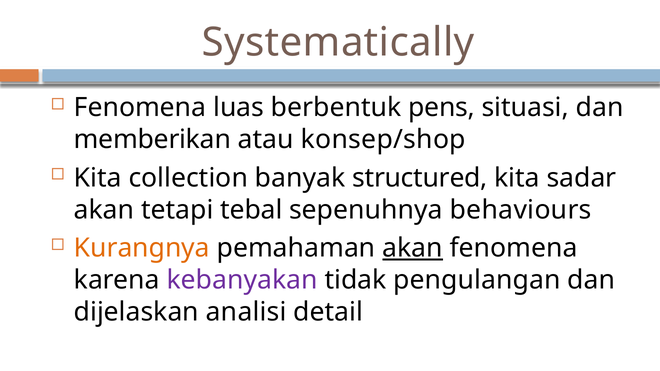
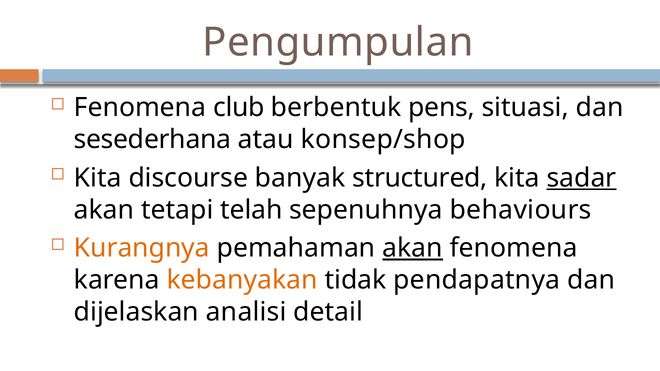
Systematically: Systematically -> Pengumpulan (338, 43)
luas: luas -> club (239, 108)
memberikan: memberikan -> sesederhana (152, 140)
collection: collection -> discourse (188, 178)
sadar underline: none -> present (582, 178)
tebal: tebal -> telah (251, 210)
kebanyakan colour: purple -> orange (242, 280)
pengulangan: pengulangan -> pendapatnya (477, 280)
